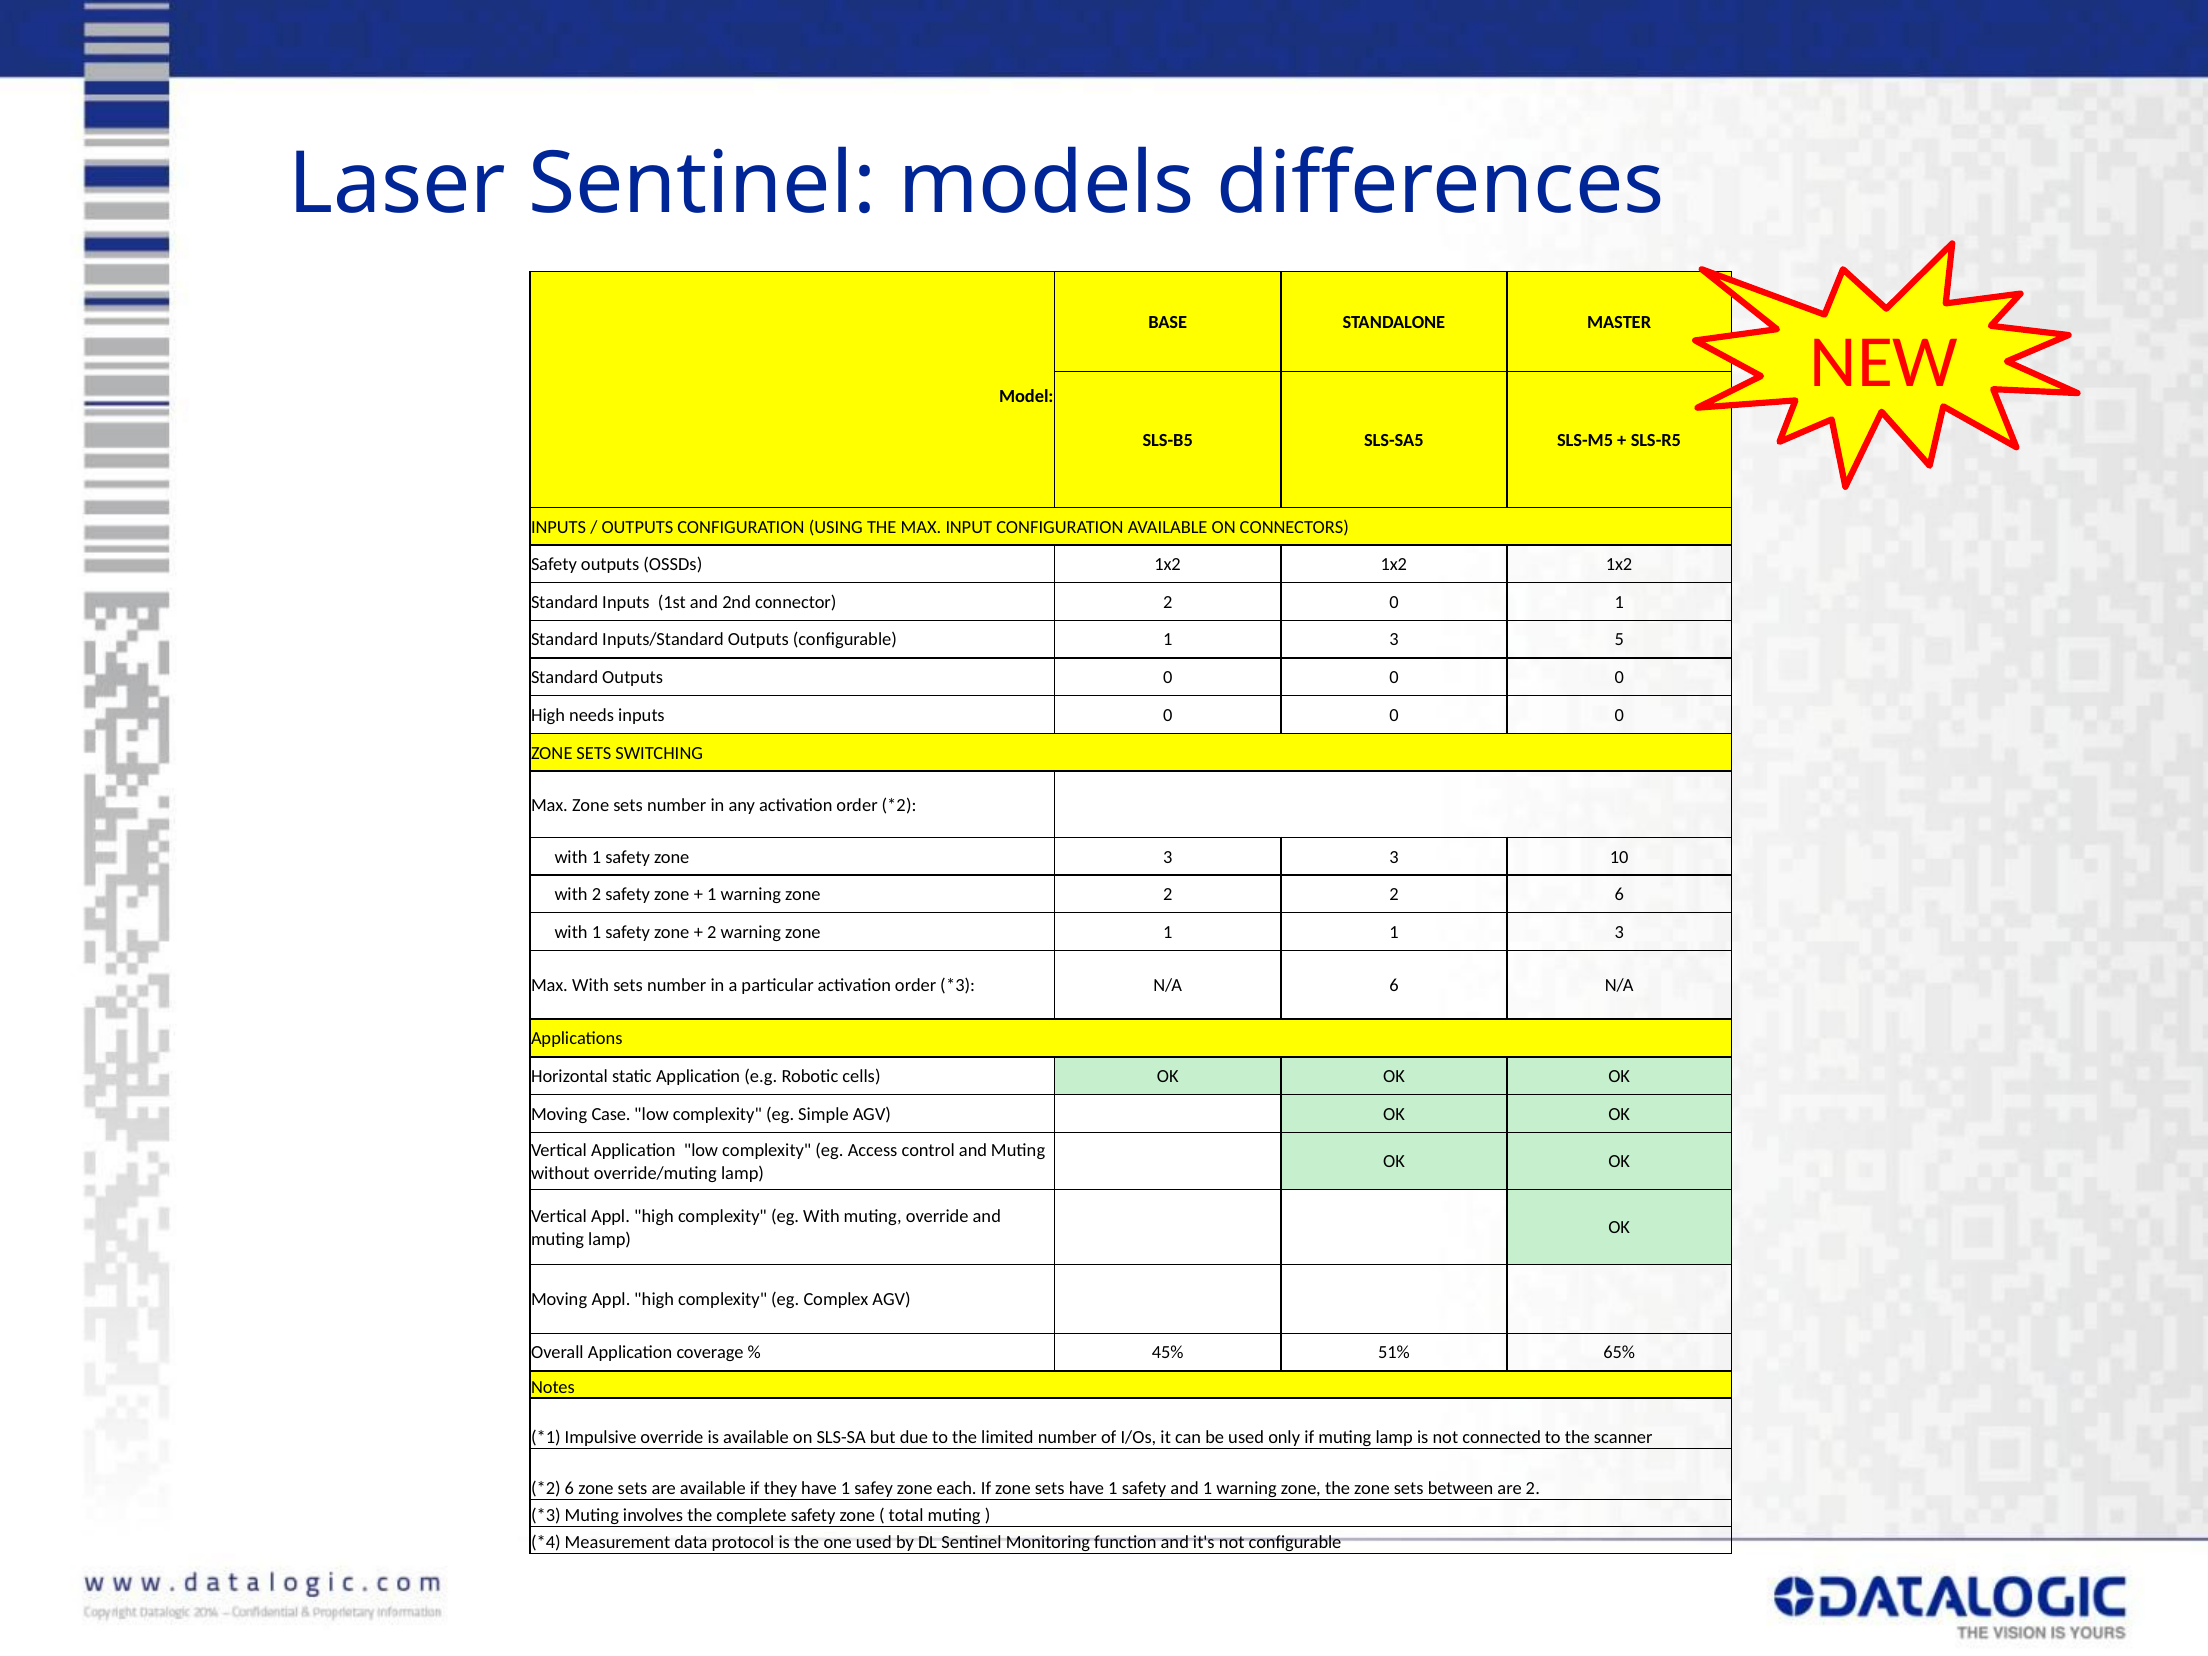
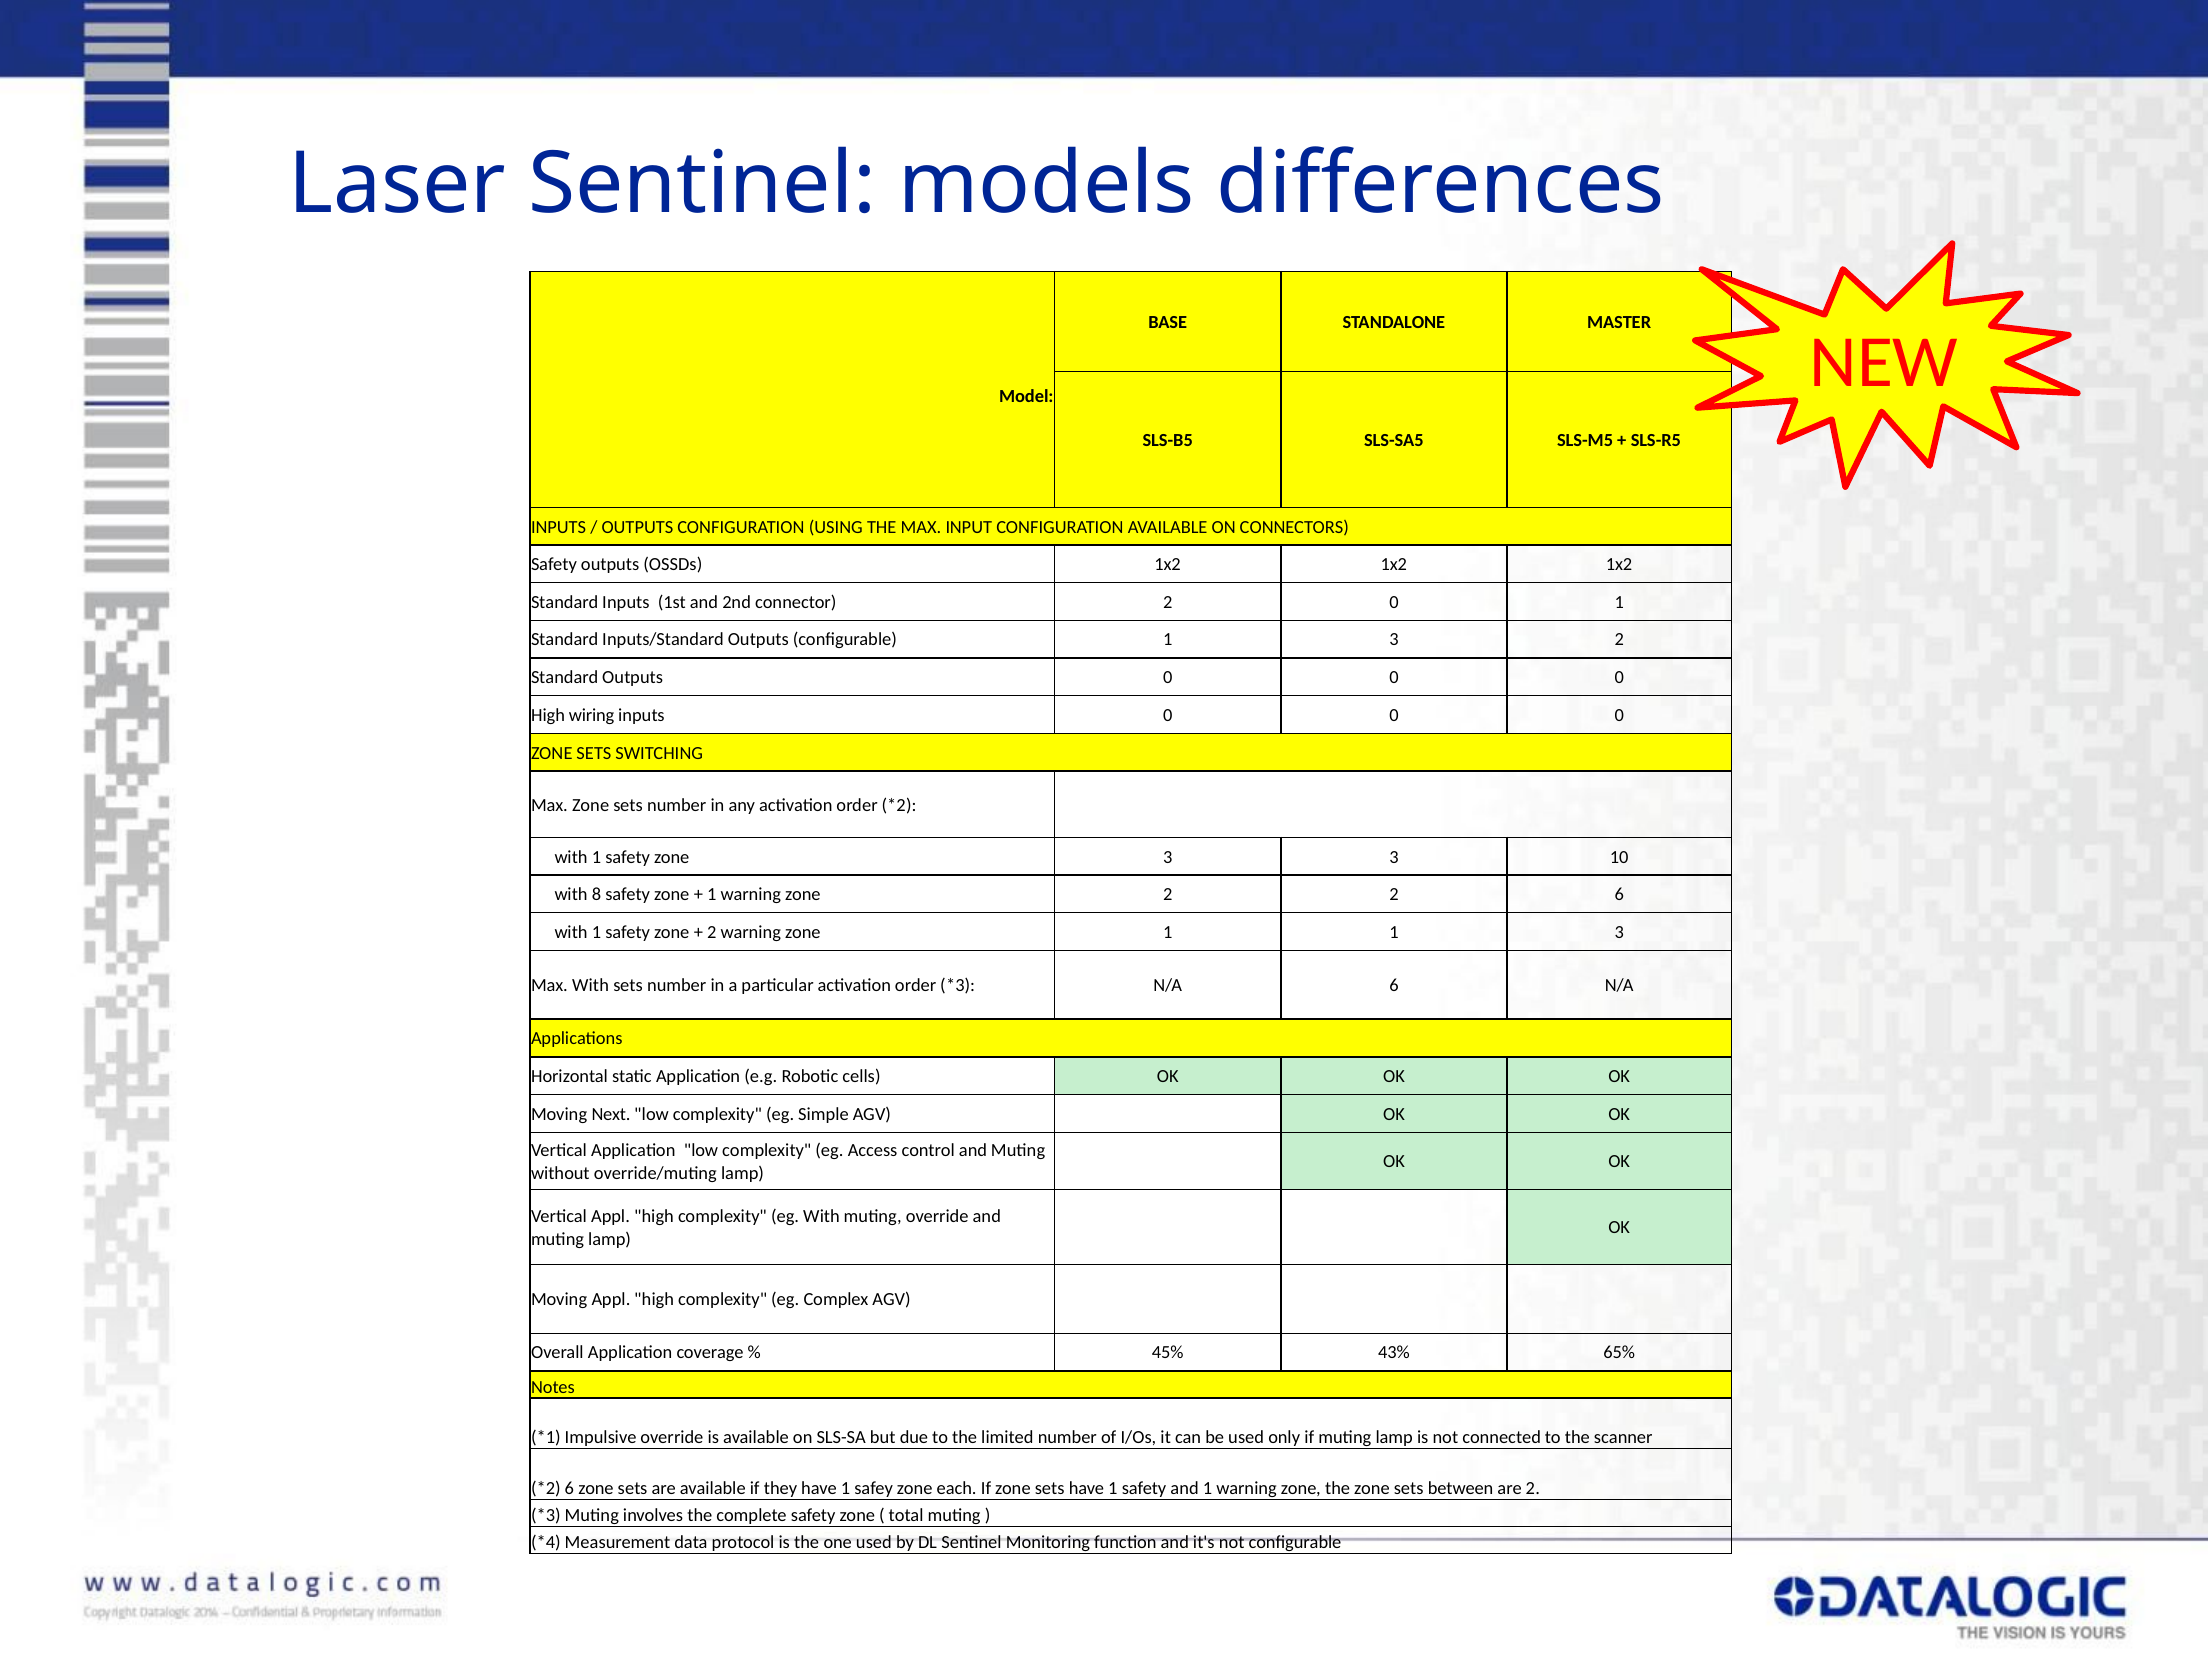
3 5: 5 -> 2 (1619, 640)
needs: needs -> wiring (592, 715)
with 2: 2 -> 8 (596, 895)
Case: Case -> Next (611, 1114)
51%: 51% -> 43% (1394, 1353)
